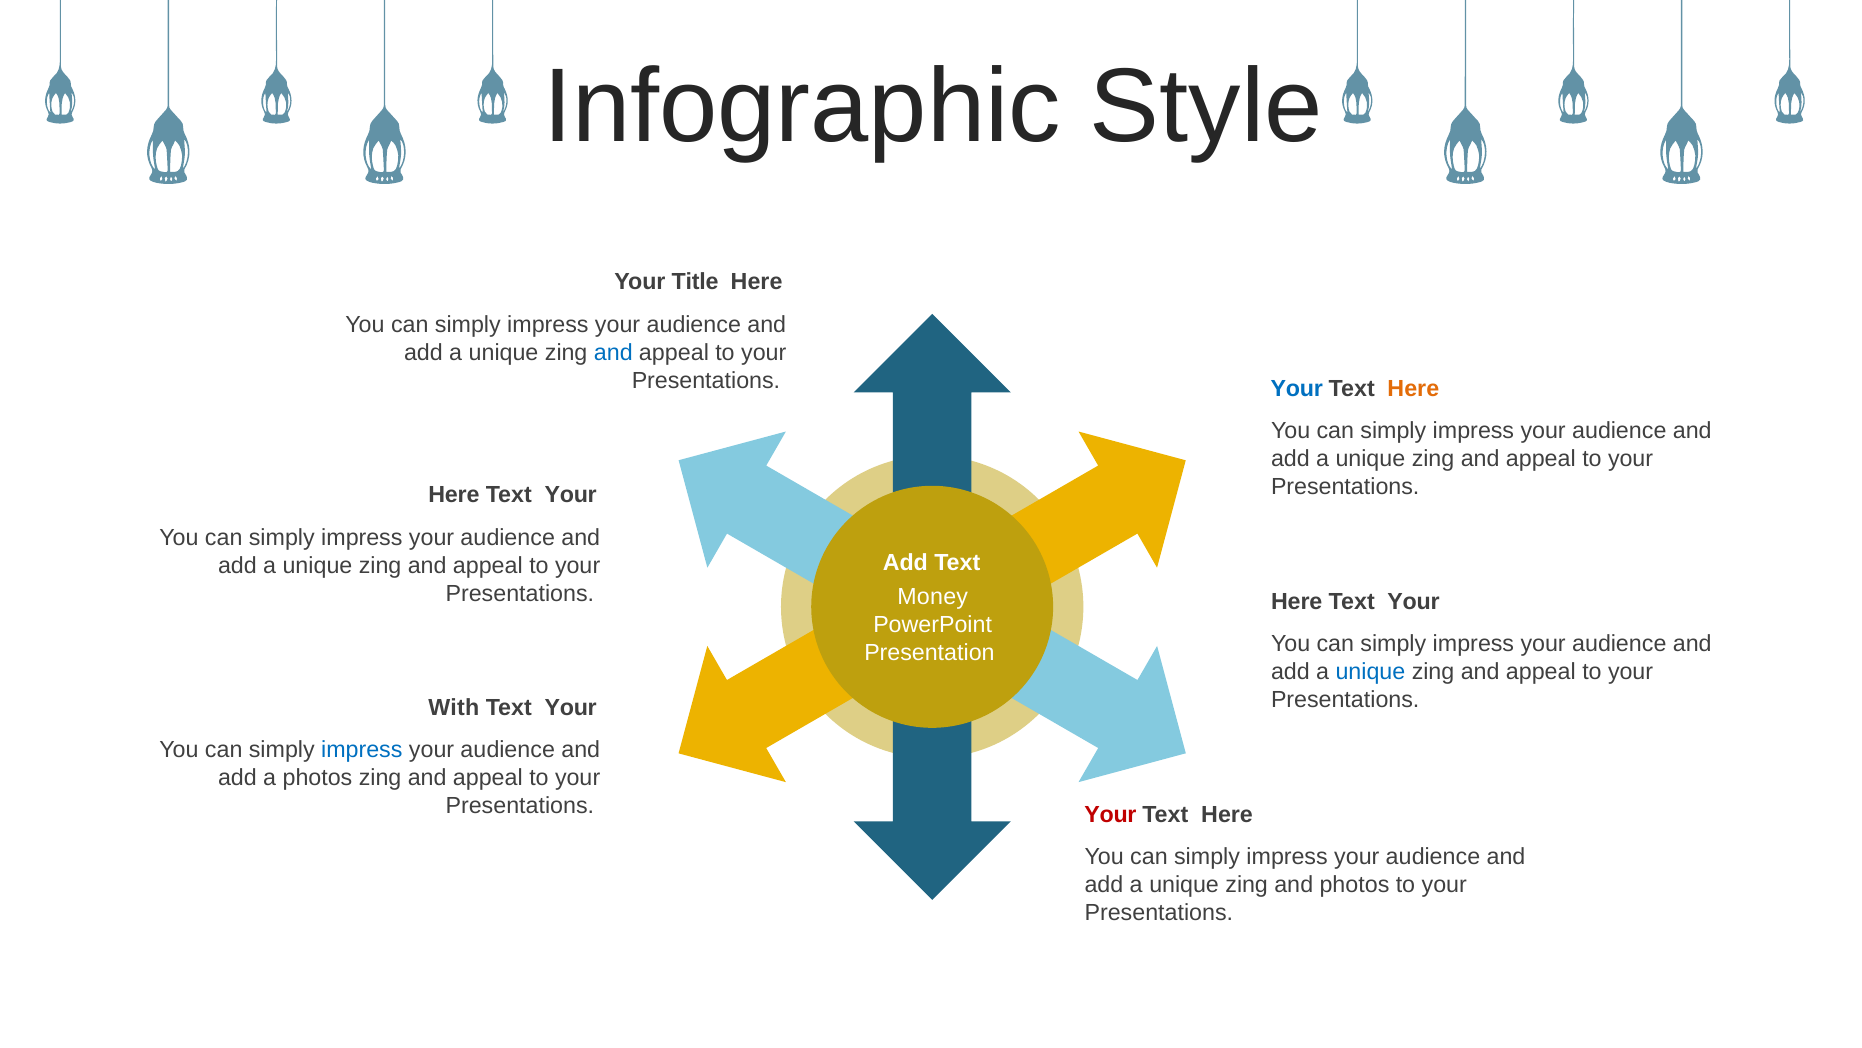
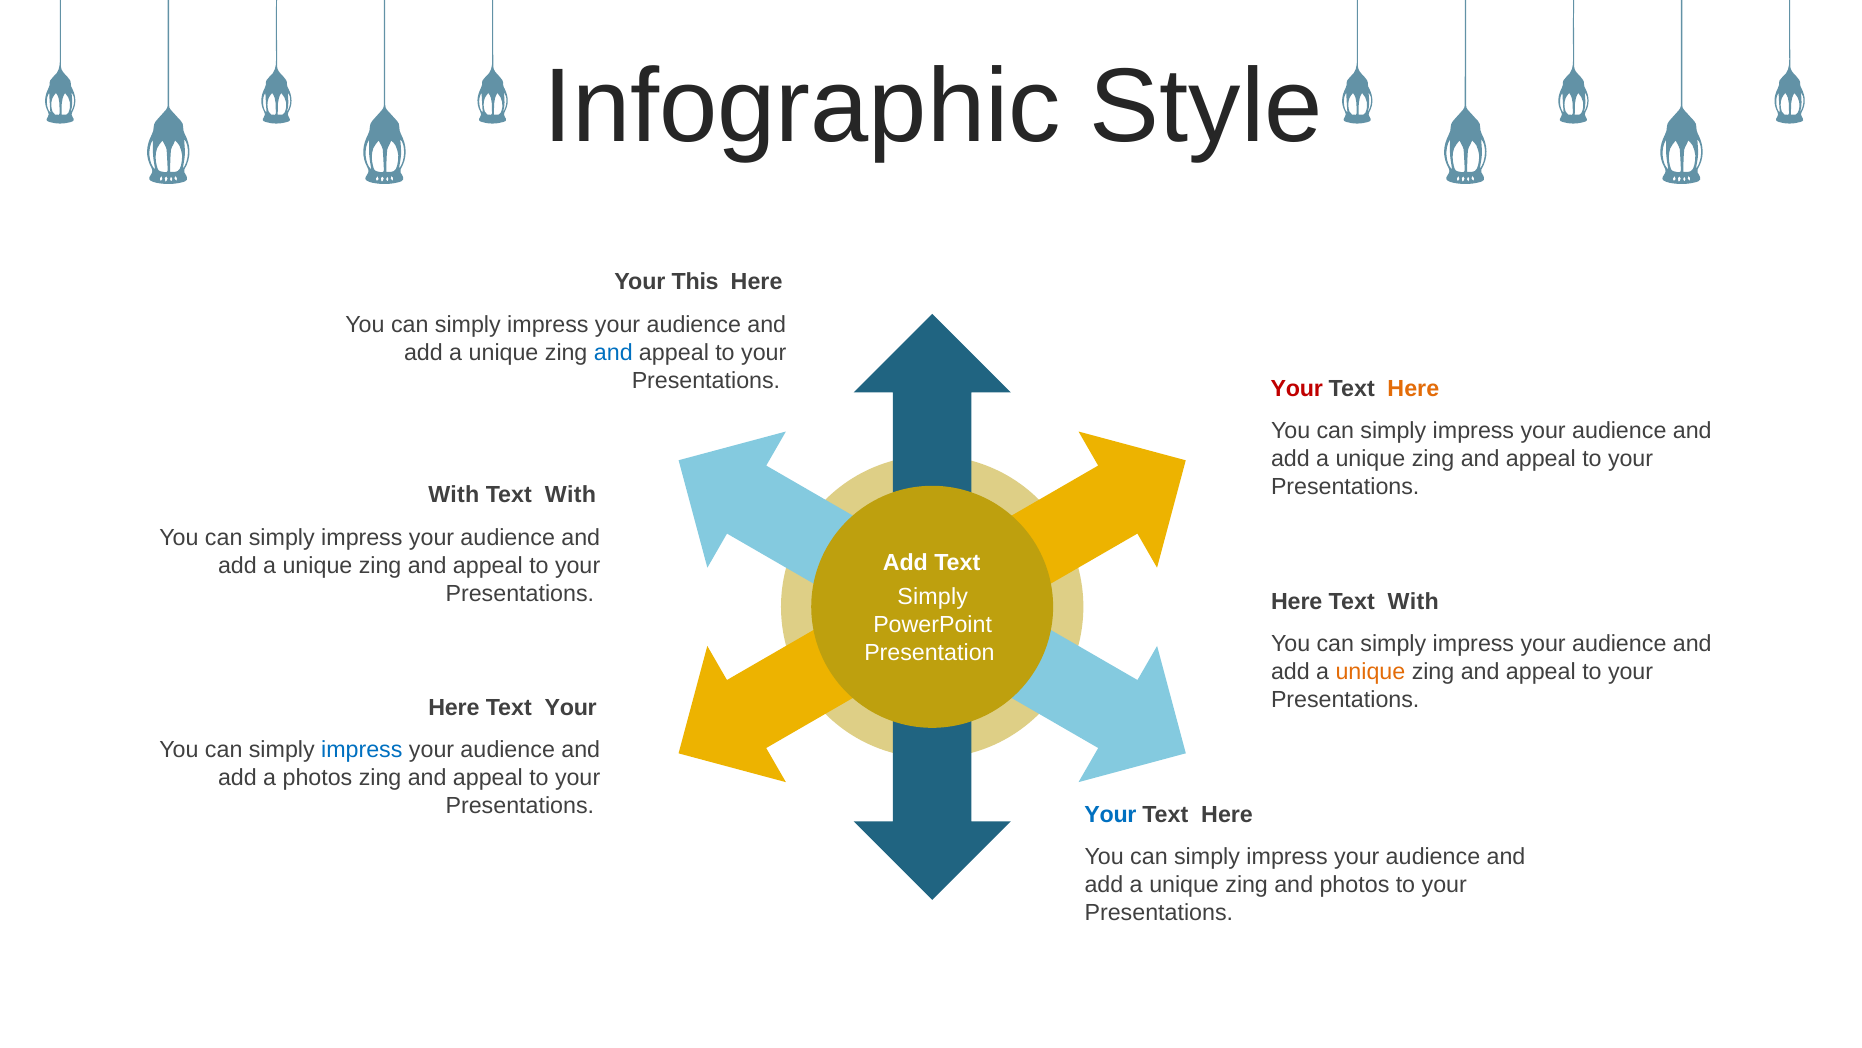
Title: Title -> This (695, 282)
Your colour: blue -> red (1297, 389)
Here: Here -> With (454, 495)
Your: Your -> With (570, 495)
Money: Money -> Simply (933, 596)
Your: Your -> With (1413, 601)
unique colour: blue -> orange (1370, 671)
With: With -> Here (454, 708)
Your colour: red -> blue (1110, 814)
